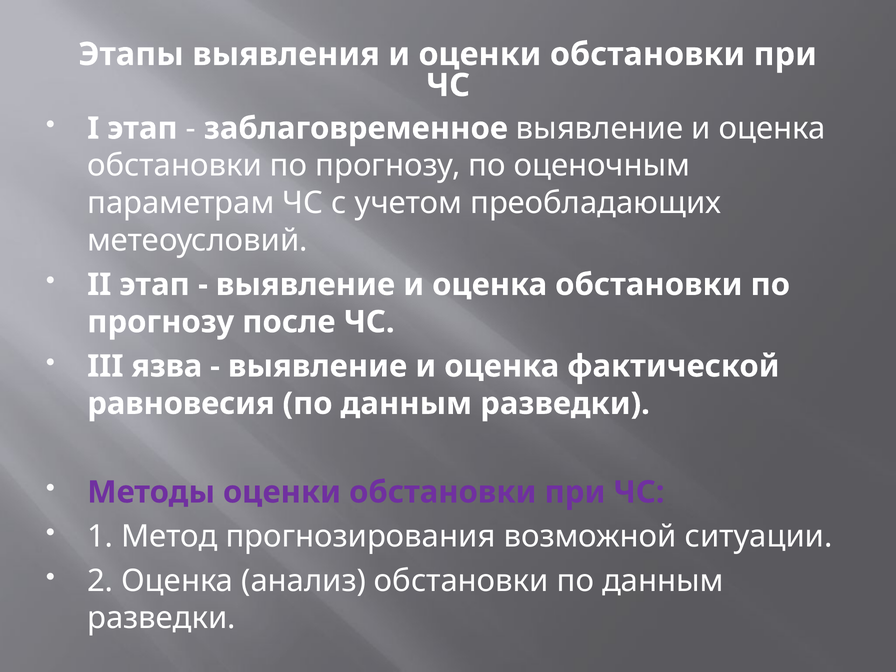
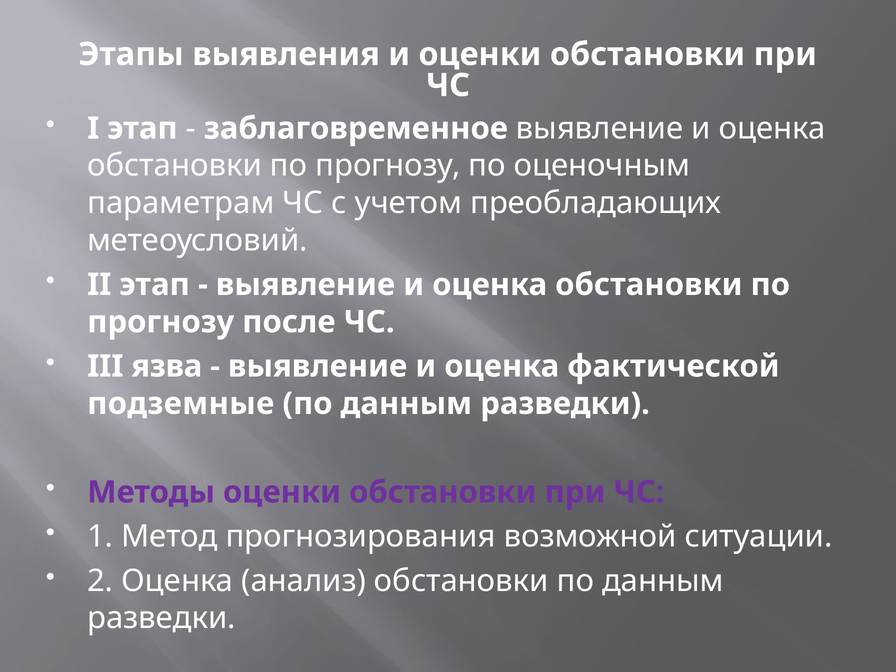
равновесия: равновесия -> подземные (181, 404)
